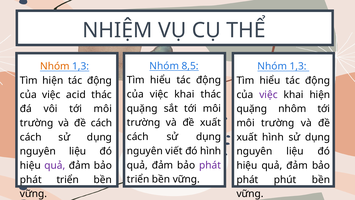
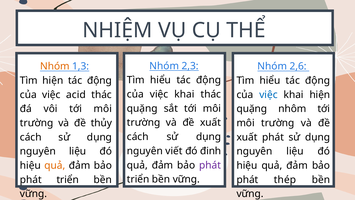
8,5: 8,5 -> 2,3 (190, 66)
1,3: 1,3 -> 2,6 (298, 66)
việc colour: purple -> blue (268, 95)
đề cách: cách -> thủy (101, 123)
xuất hình: hình -> phát (273, 137)
đó hình: hình -> đinh (211, 151)
quả colour: purple -> orange (55, 165)
phút: phút -> thép (285, 179)
